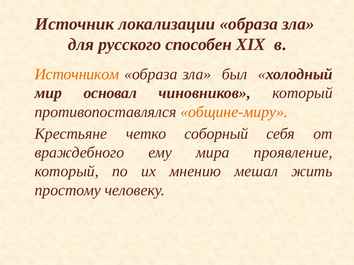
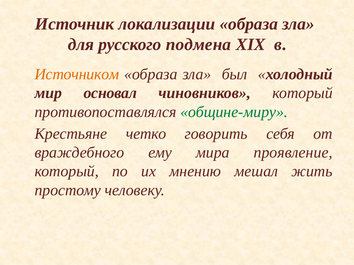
способен: способен -> подмена (198, 45)
общине-миру colour: orange -> green (234, 112)
соборный: соборный -> говорить (216, 134)
